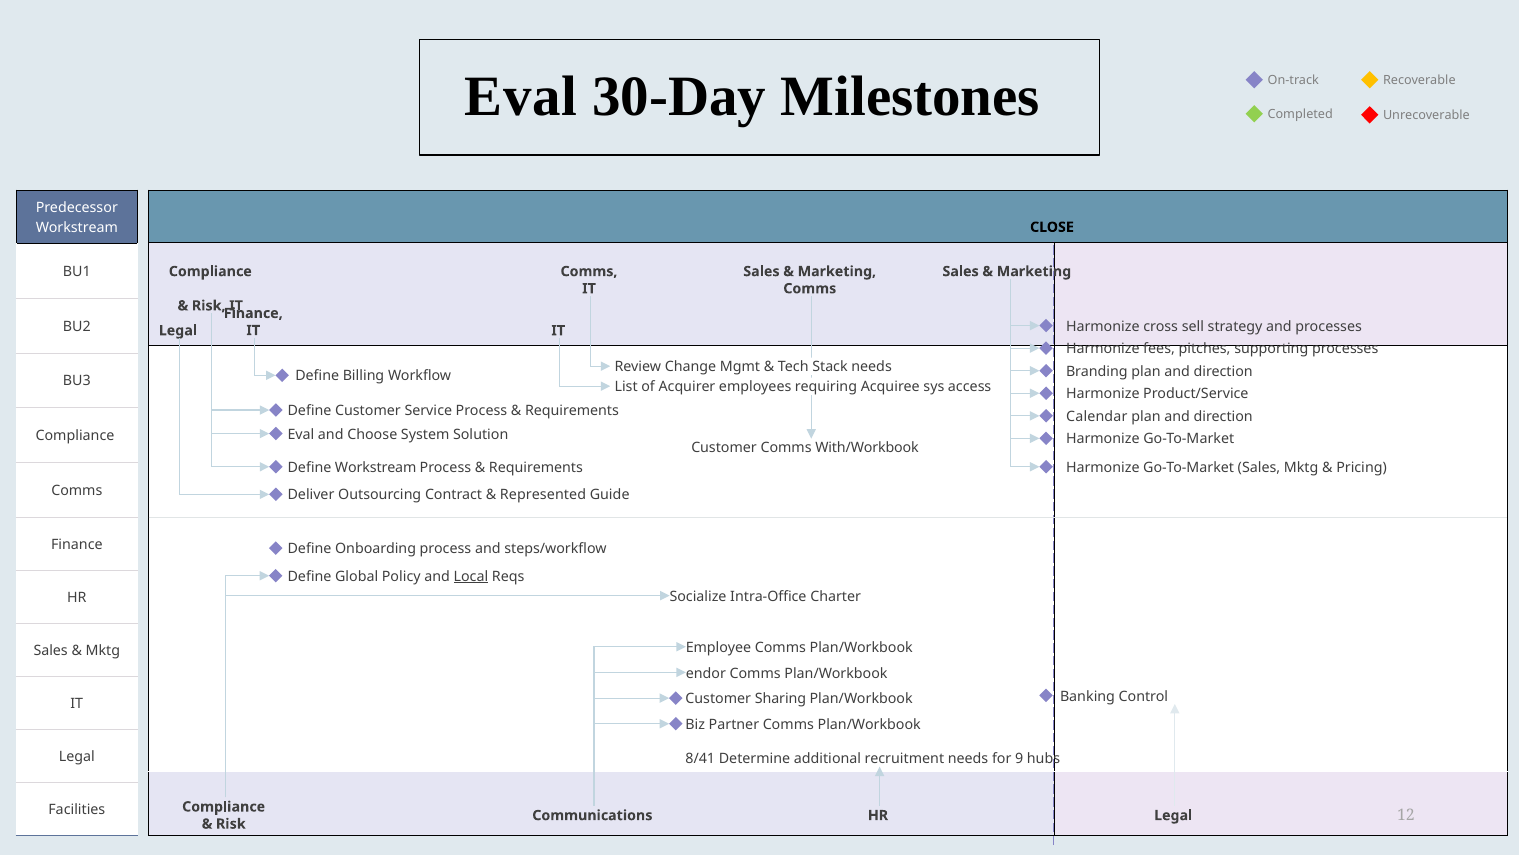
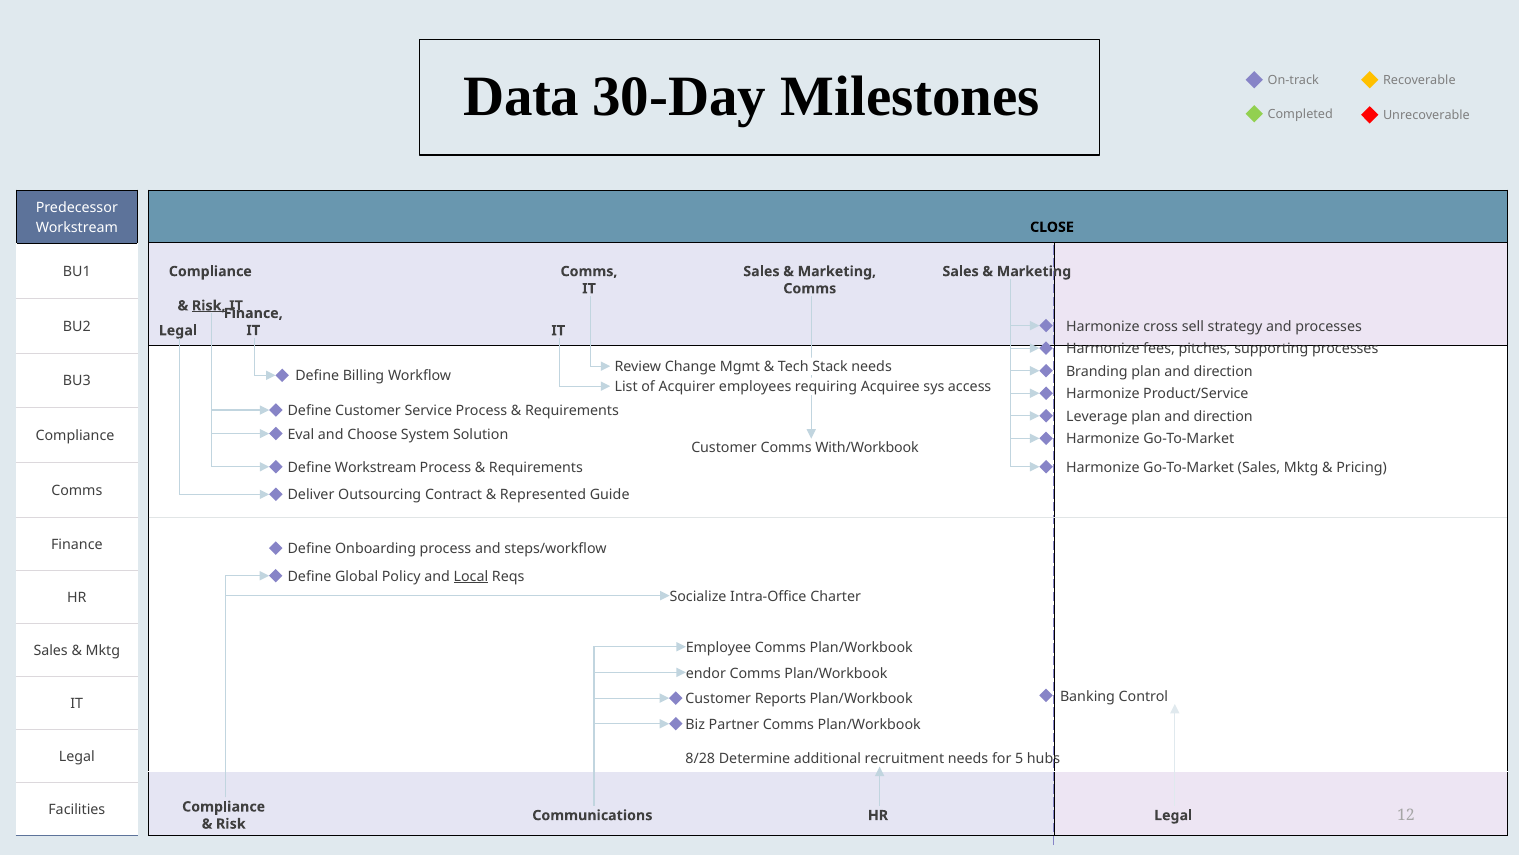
Eval: Eval -> Data (522, 97)
Risk underline: none -> present (209, 306)
Calendar: Calendar -> Leverage (1097, 416)
Sharing: Sharing -> Reports (780, 699)
8/41: 8/41 -> 8/28 (700, 758)
9: 9 -> 5 (1019, 758)
